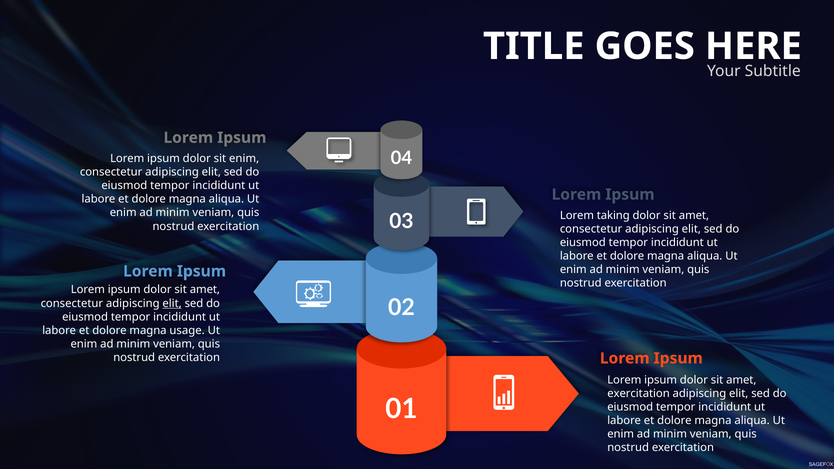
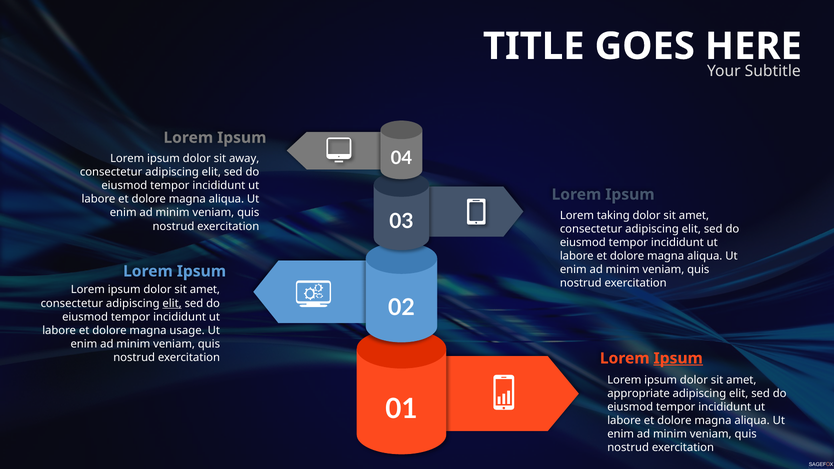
sit enim: enim -> away (244, 159)
Ipsum underline: none -> present (678, 358)
exercitation: exercitation -> appropriate (639, 393)
